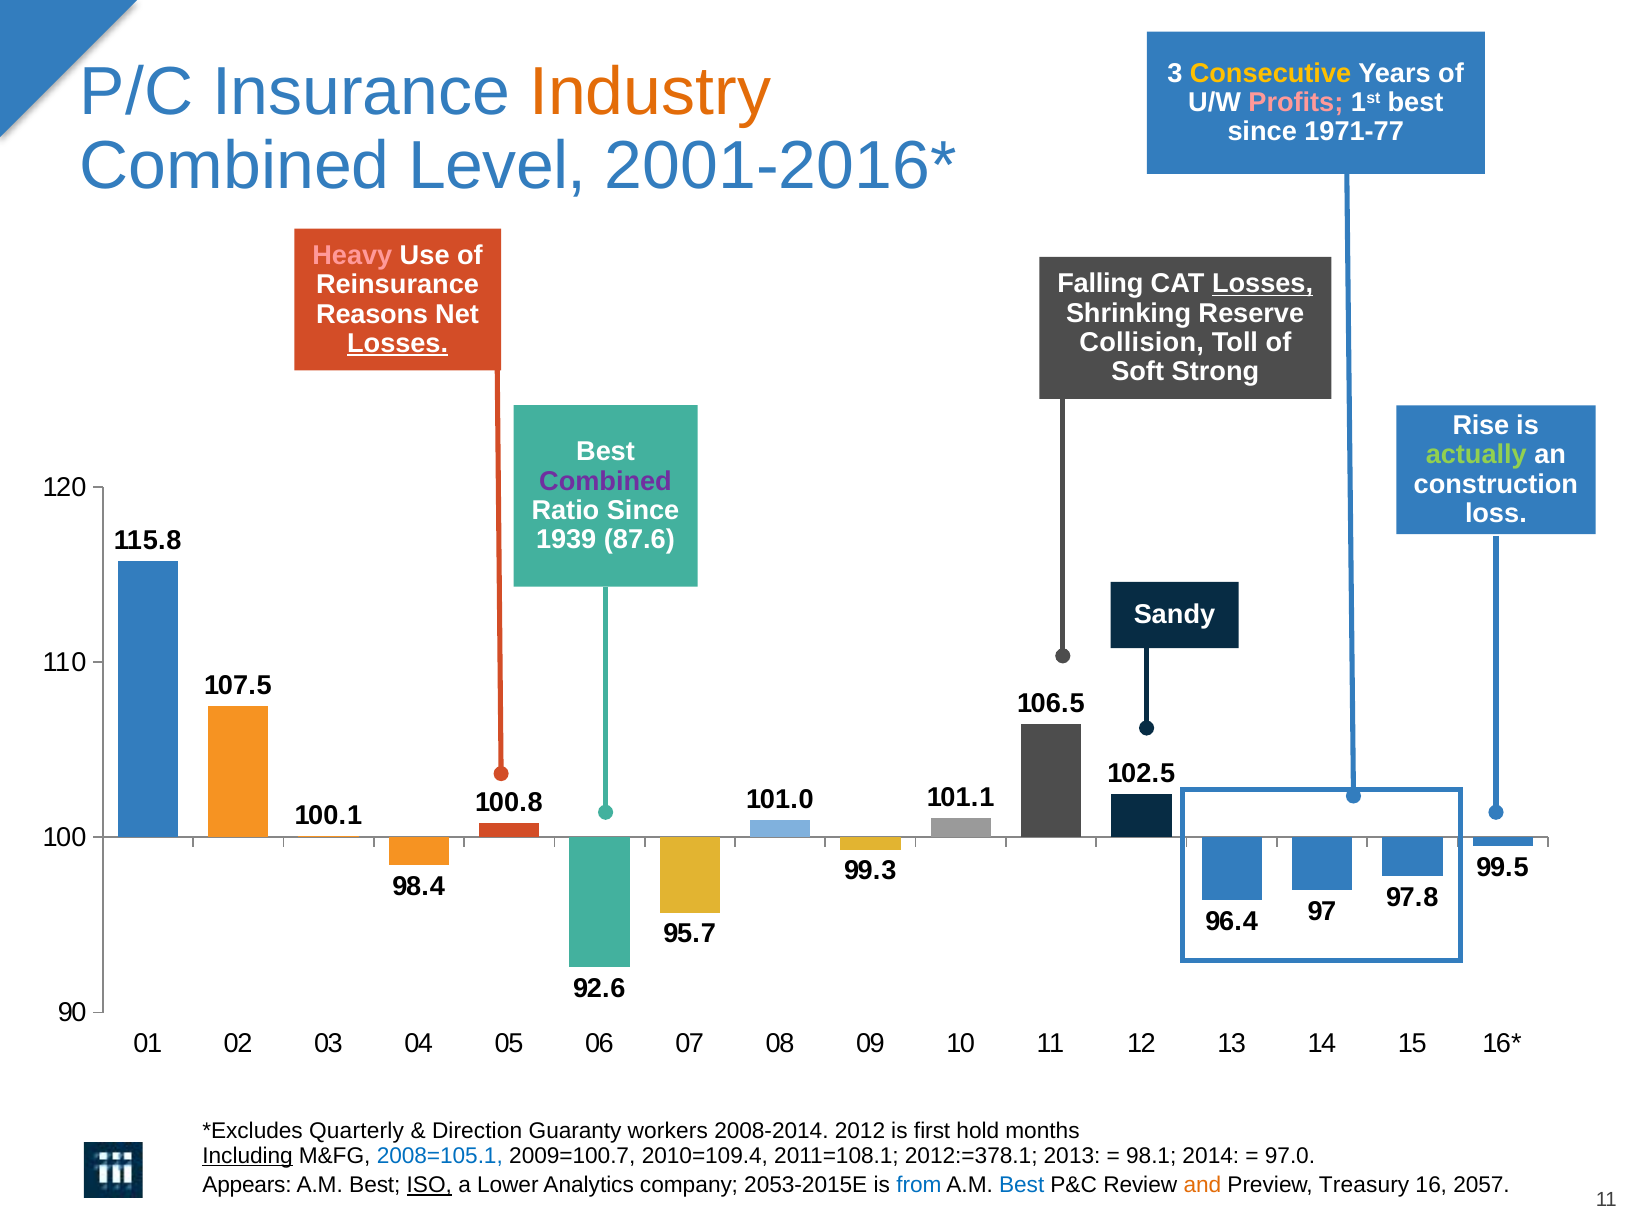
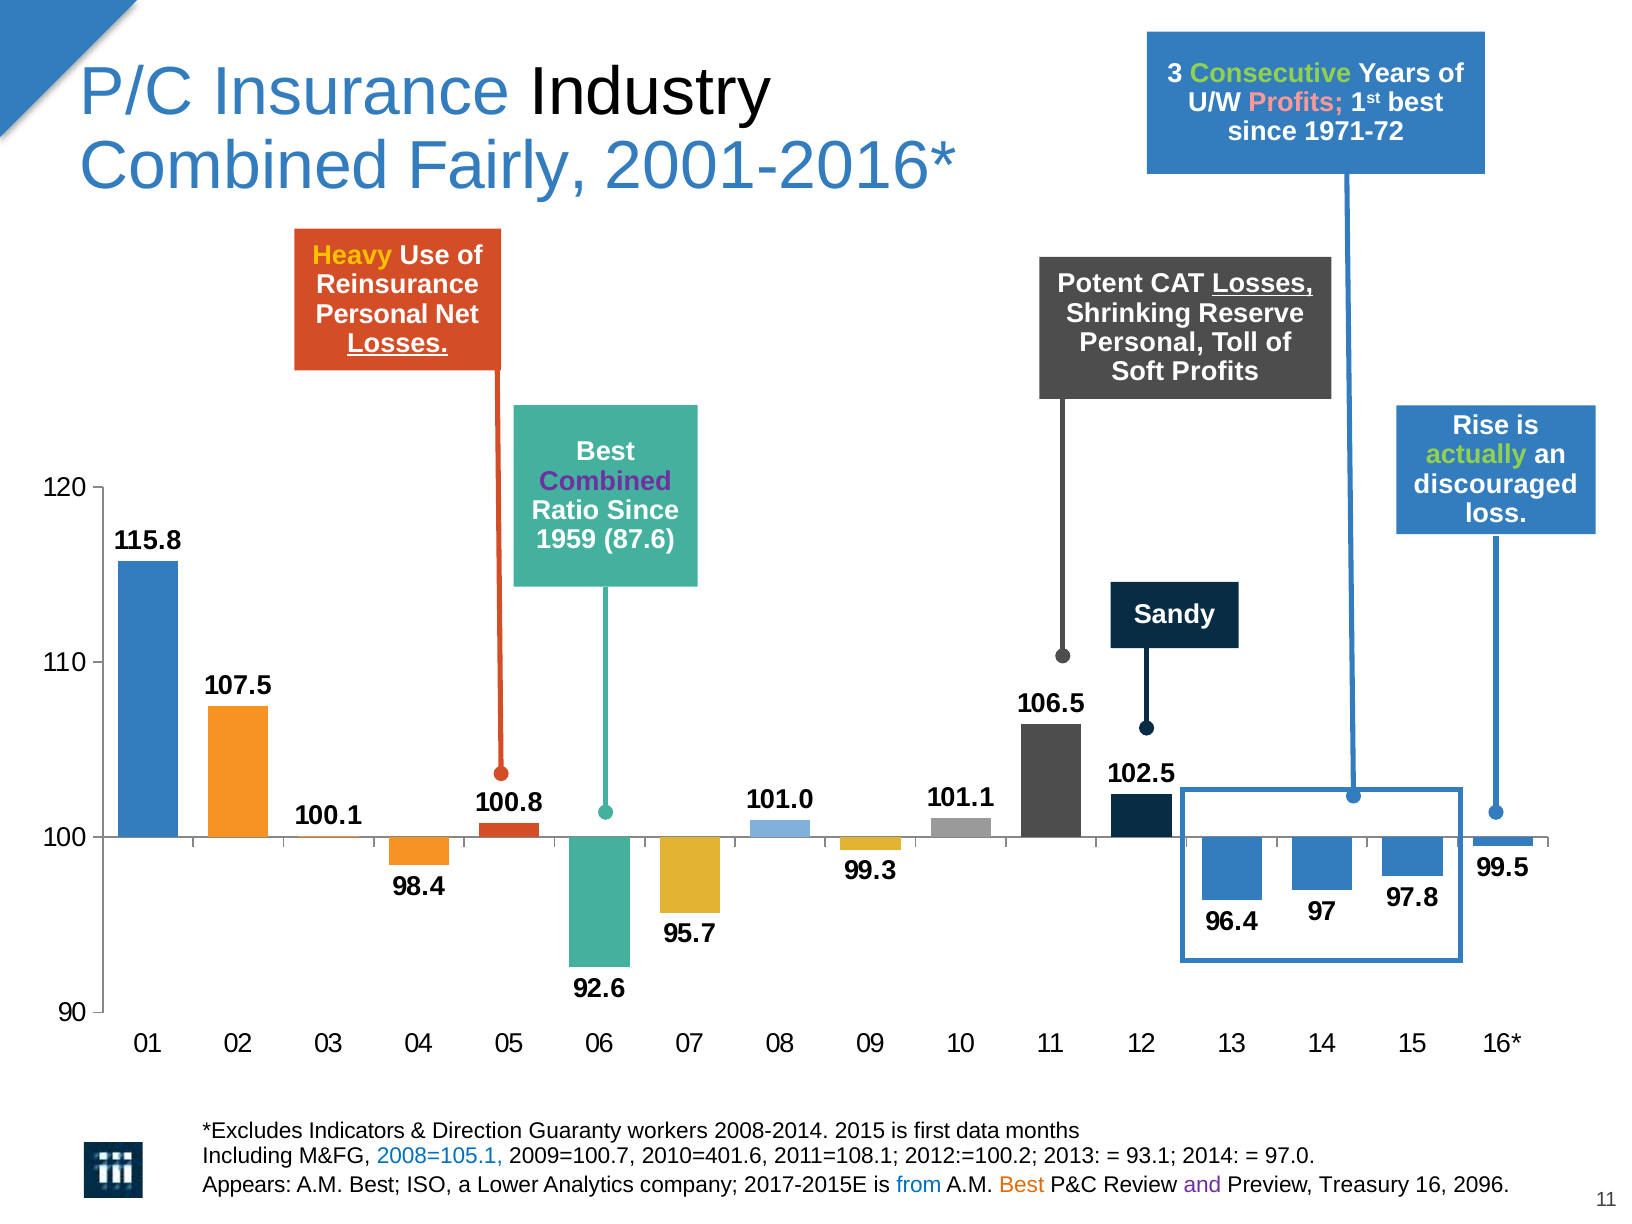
Consecutive colour: yellow -> light green (1270, 73)
Industry colour: orange -> black (650, 92)
1971-77: 1971-77 -> 1971-72 (1354, 132)
Level: Level -> Fairly (497, 166)
Heavy colour: pink -> yellow (352, 255)
Falling: Falling -> Potent (1100, 284)
Reasons: Reasons -> Personal (372, 314)
Collision: Collision -> Personal (1142, 342)
Soft Strong: Strong -> Profits (1215, 372)
construction: construction -> discouraged (1496, 484)
1939: 1939 -> 1959 (566, 540)
Quarterly: Quarterly -> Indicators (357, 1131)
2012: 2012 -> 2015 (860, 1131)
hold: hold -> data (978, 1131)
Including underline: present -> none (248, 1156)
2010=109.4: 2010=109.4 -> 2010=401.6 (705, 1156)
2012:=378.1: 2012:=378.1 -> 2012:=100.2 (971, 1156)
98.1: 98.1 -> 93.1 (1151, 1156)
ISO underline: present -> none (429, 1185)
2053-2015E: 2053-2015E -> 2017-2015E (806, 1185)
Best colour: blue -> orange (1022, 1185)
and colour: orange -> purple (1202, 1185)
2057: 2057 -> 2096 (1481, 1185)
